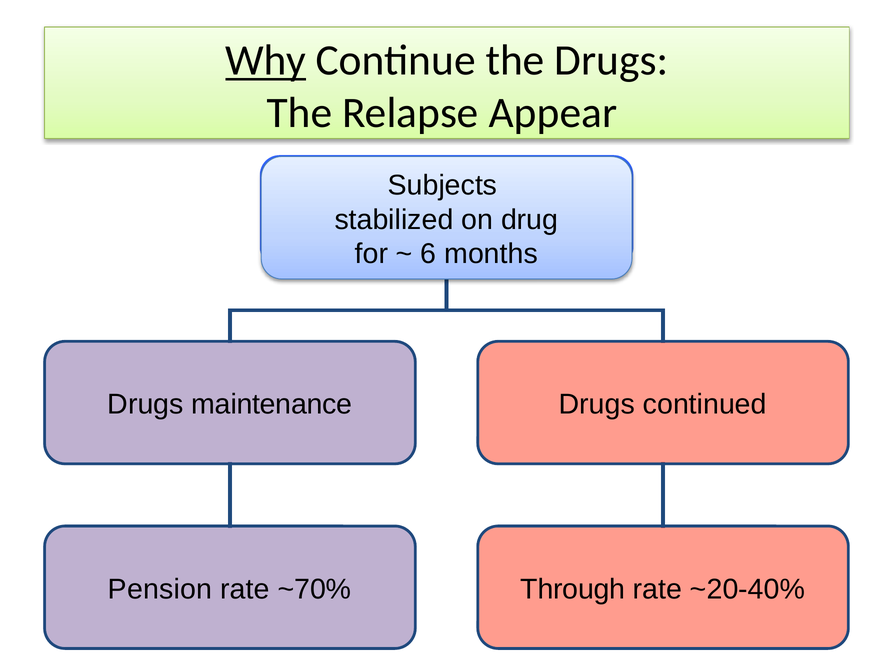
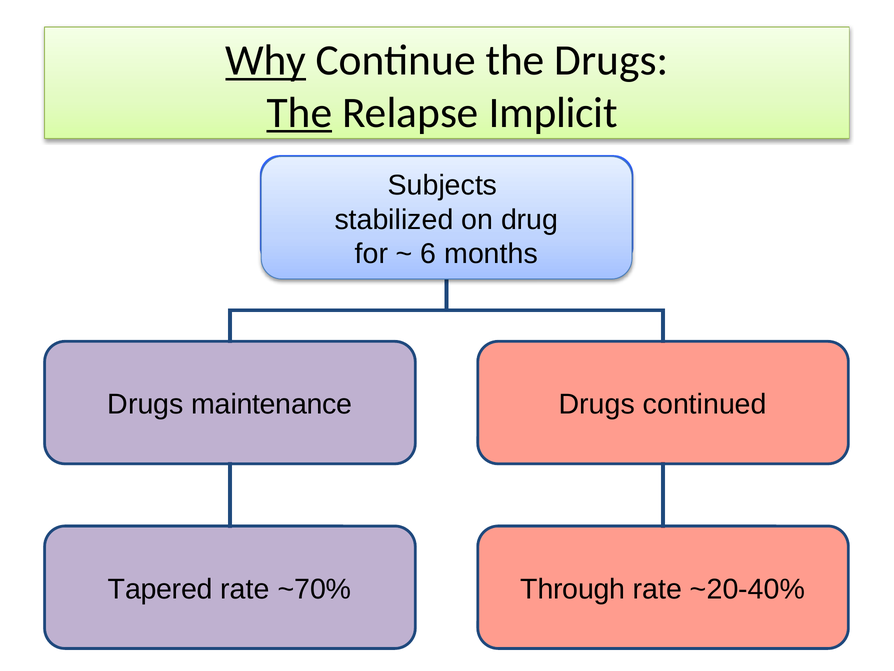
The underline: none -> present (299, 113)
Appear: Appear -> Implicit (553, 113)
Pension: Pension -> Tapered (160, 589)
